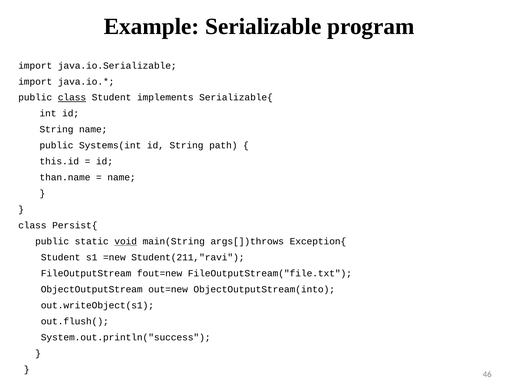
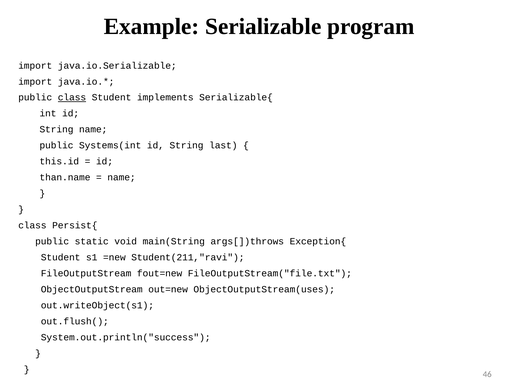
path: path -> last (223, 146)
void underline: present -> none (126, 242)
ObjectOutputStream(into: ObjectOutputStream(into -> ObjectOutputStream(uses (264, 290)
